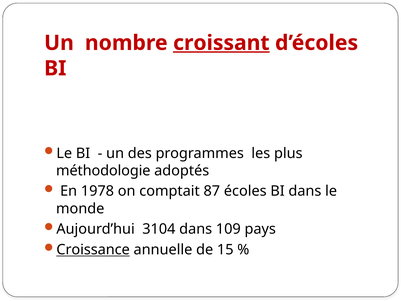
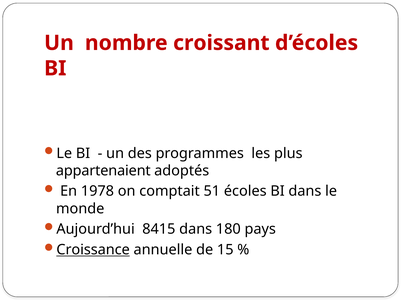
croissant underline: present -> none (221, 43)
méthodologie: méthodologie -> appartenaient (103, 170)
87: 87 -> 51 (212, 191)
3104: 3104 -> 8415 (159, 229)
109: 109 -> 180 (228, 229)
